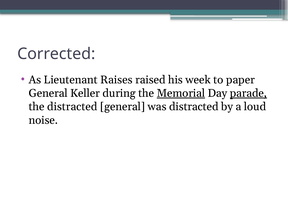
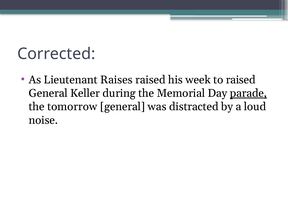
to paper: paper -> raised (241, 80)
Memorial underline: present -> none (181, 93)
the distracted: distracted -> tomorrow (72, 107)
